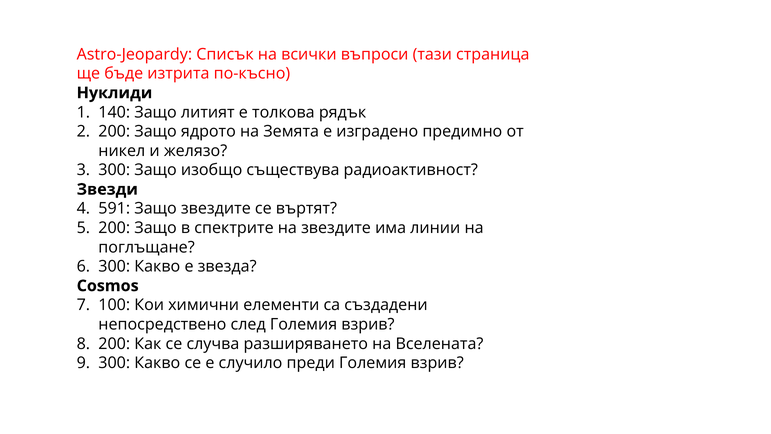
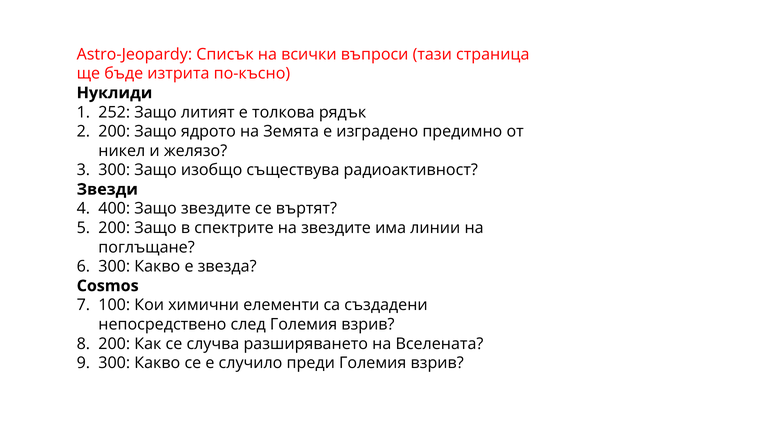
140: 140 -> 252 (114, 112)
591: 591 -> 400 (114, 209)
